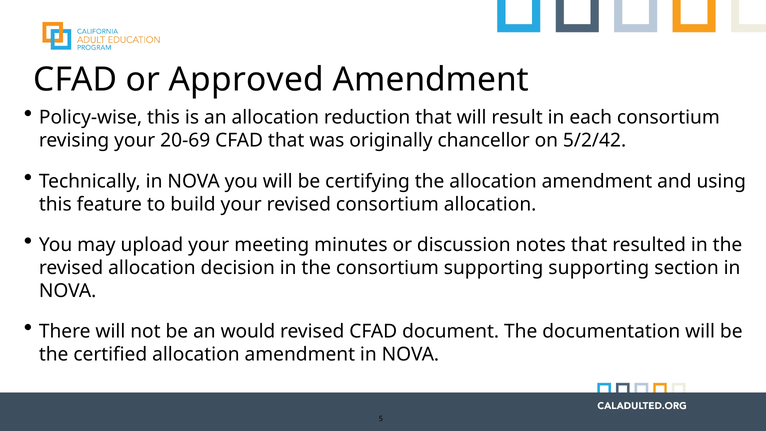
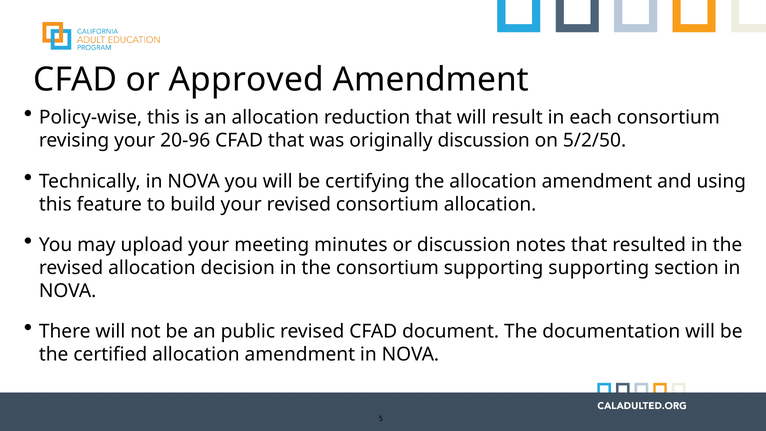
20-69: 20-69 -> 20-96 (185, 141)
originally chancellor: chancellor -> discussion (484, 141)
5/2/42: 5/2/42 -> 5/2/50 (595, 141)
would: would -> public (248, 331)
